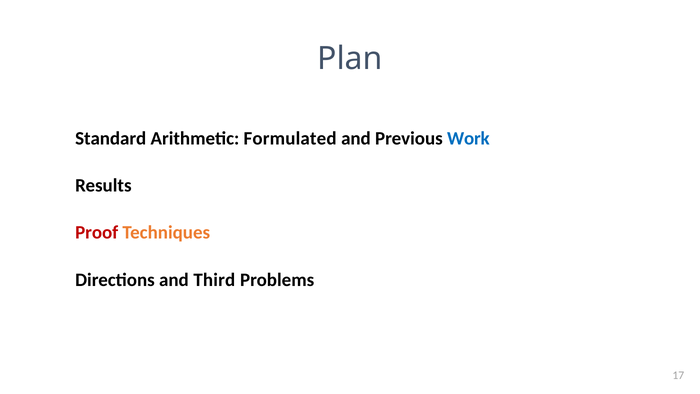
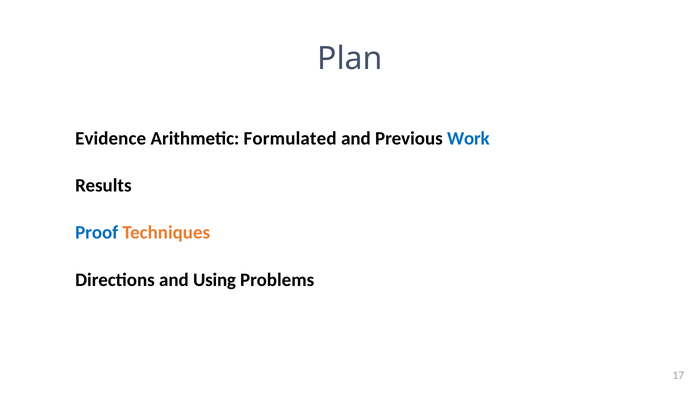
Standard: Standard -> Evidence (111, 138)
Proof colour: red -> blue (97, 233)
Third: Third -> Using (215, 280)
